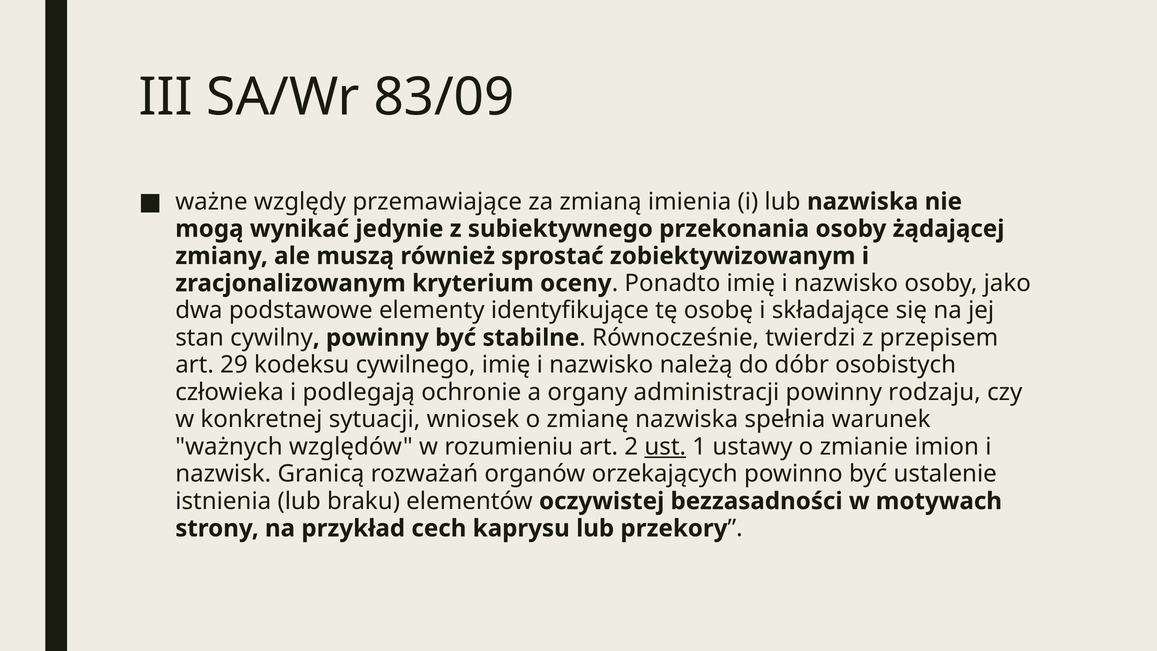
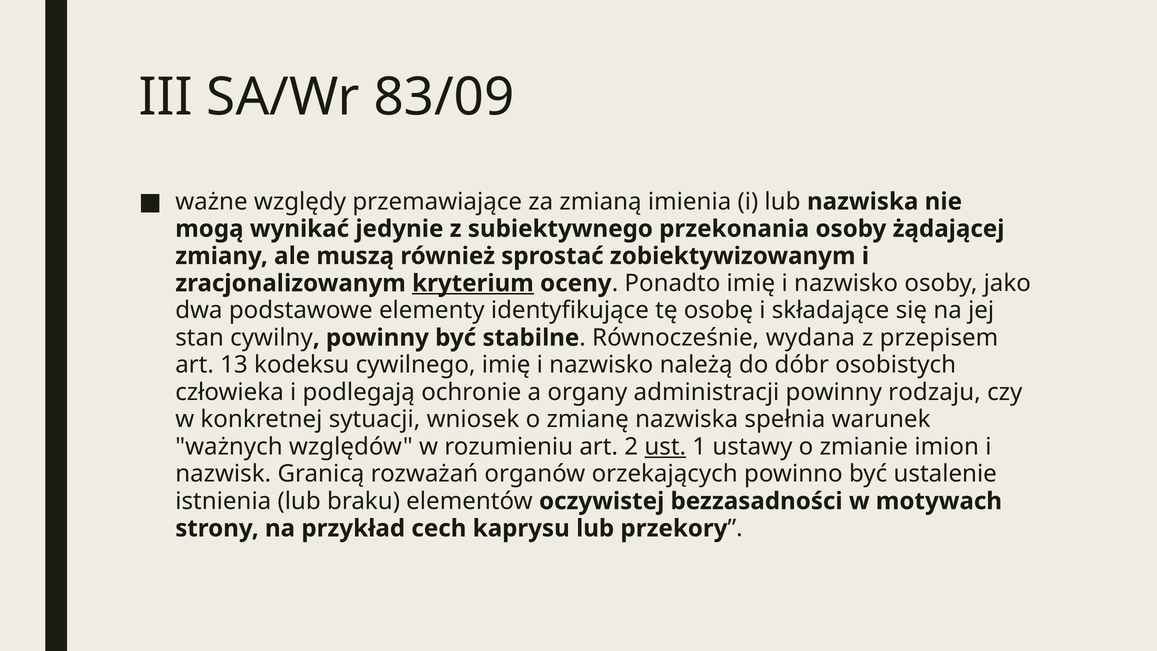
kryterium underline: none -> present (473, 283)
twierdzi: twierdzi -> wydana (810, 338)
29: 29 -> 13 (234, 365)
